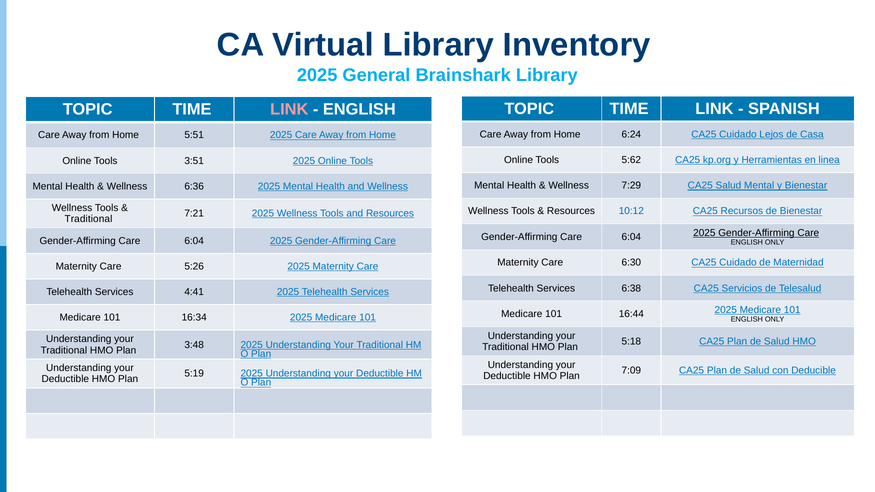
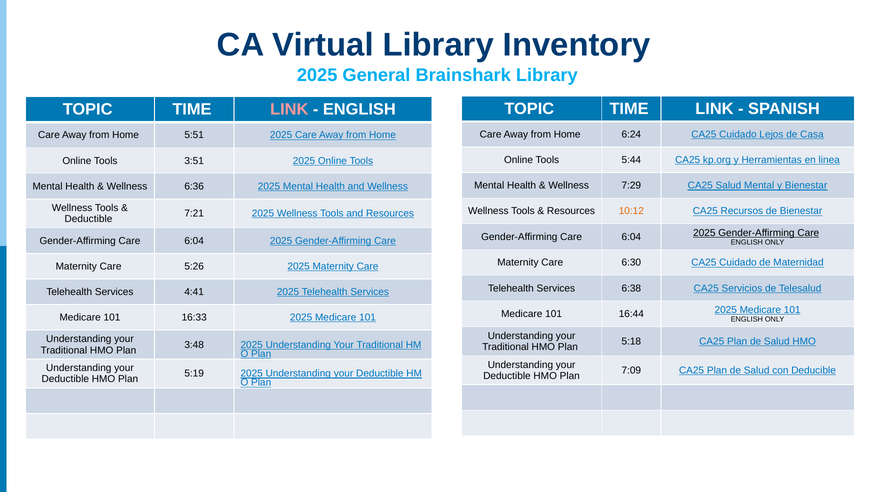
5:62: 5:62 -> 5:44 (631, 160)
10:12 colour: blue -> orange (631, 211)
Traditional: Traditional -> Deductible (88, 219)
16:34: 16:34 -> 16:33 (194, 318)
